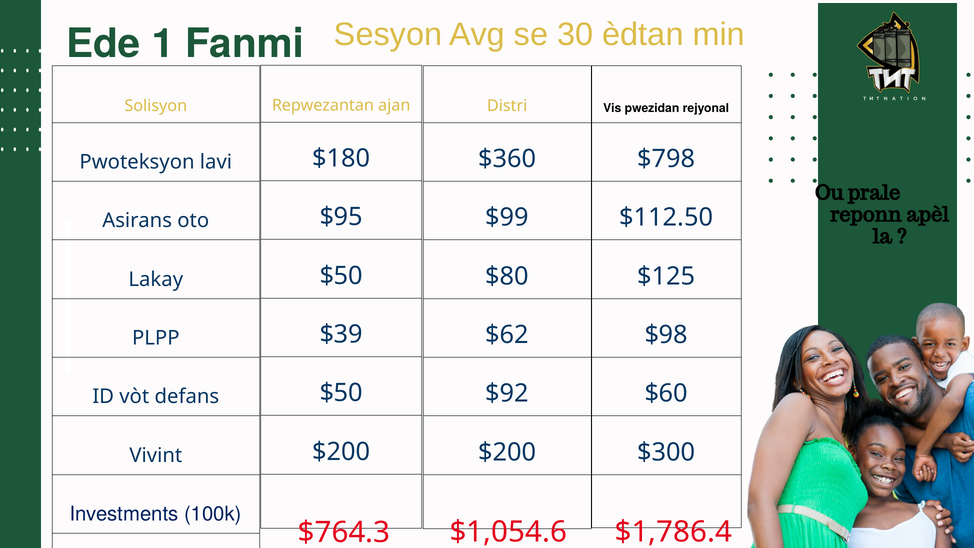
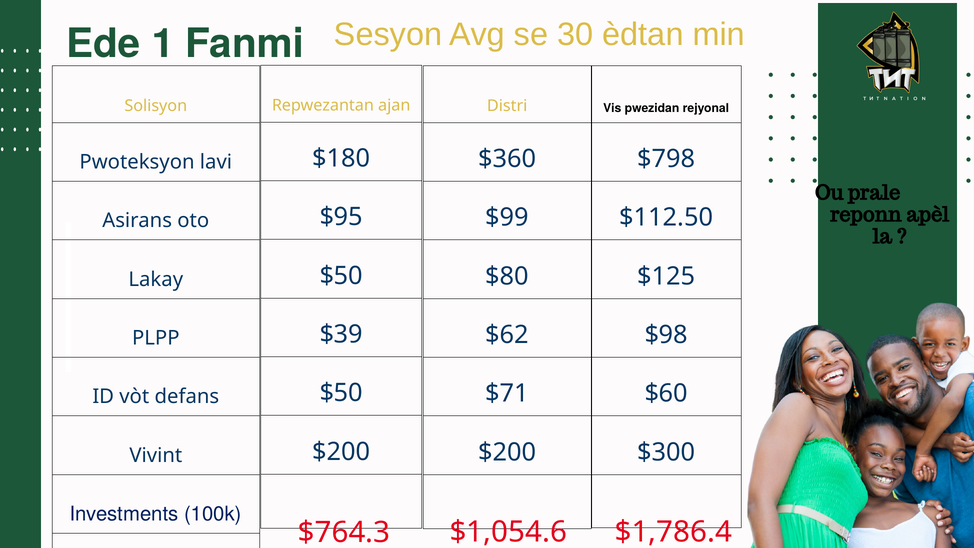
$92: $92 -> $71 (507, 393)
